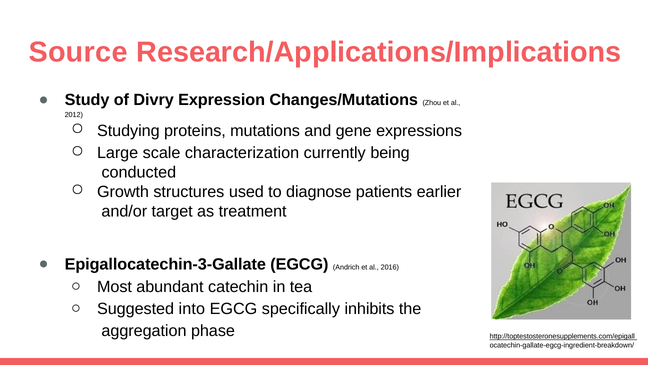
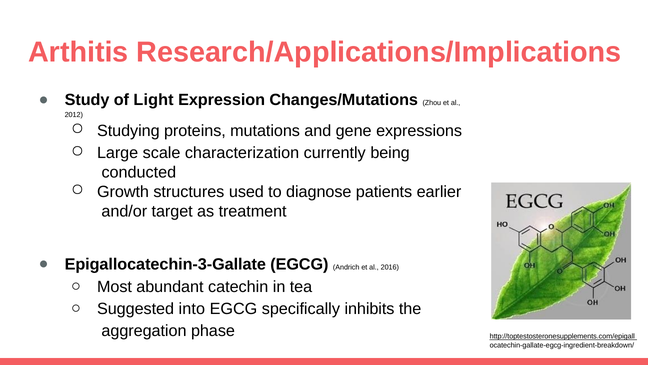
Source: Source -> Arthitis (78, 52)
Divry: Divry -> Light (154, 100)
